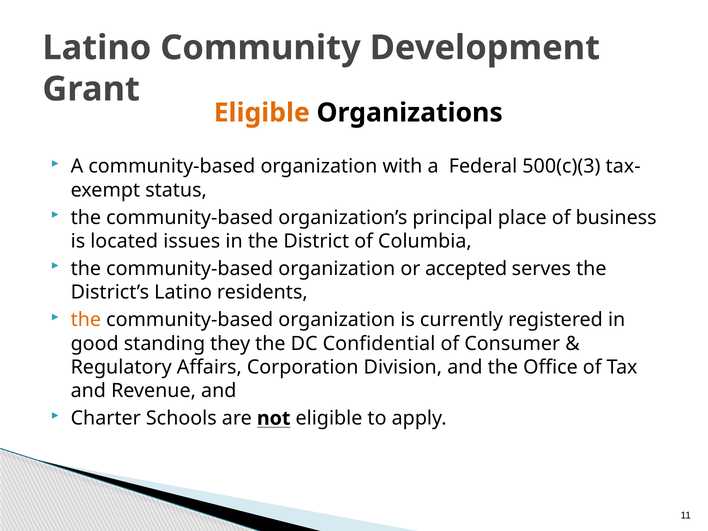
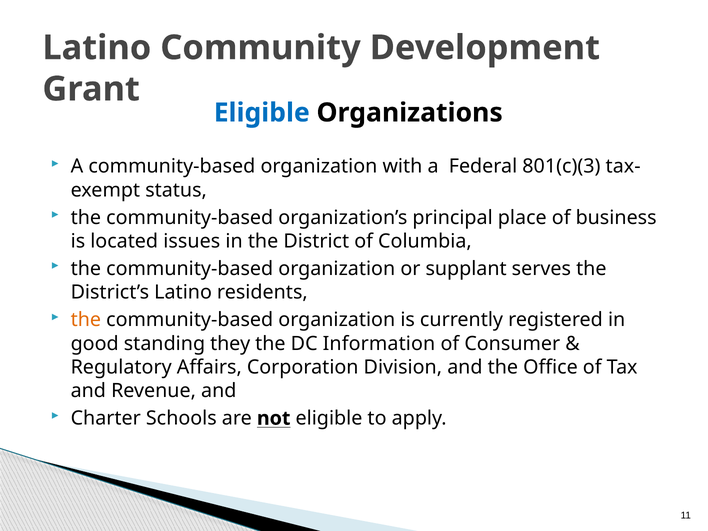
Eligible colour: orange -> blue (262, 113)
500(c)(3: 500(c)(3 -> 801(c)(3 (561, 166)
accepted: accepted -> supplant (466, 269)
Confidential: Confidential -> Information (379, 344)
